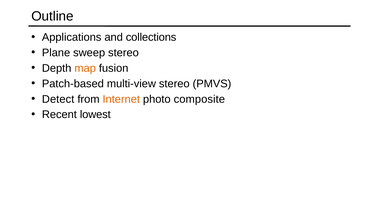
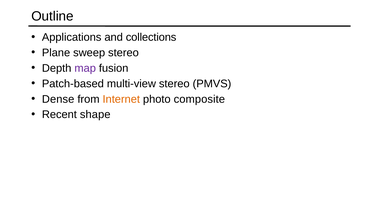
map colour: orange -> purple (85, 68)
Detect: Detect -> Dense (58, 99)
lowest: lowest -> shape (95, 115)
